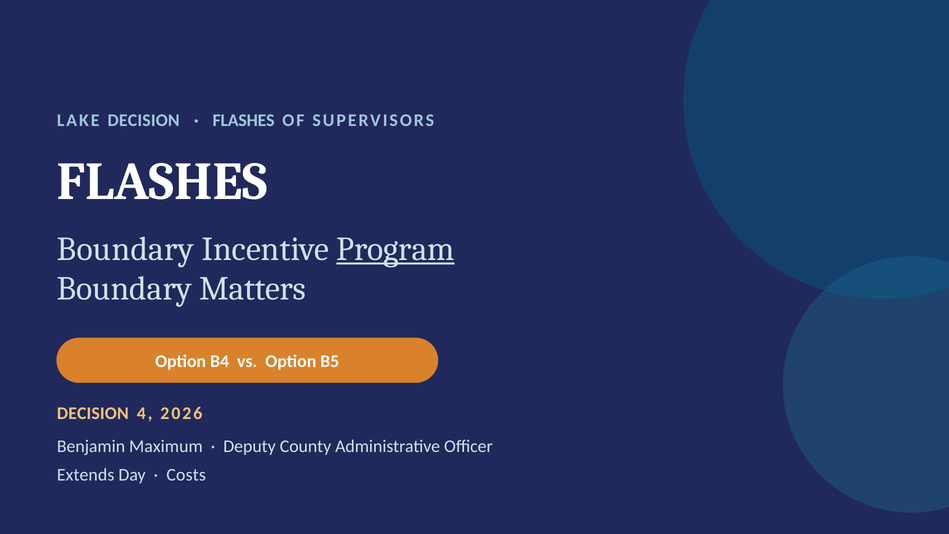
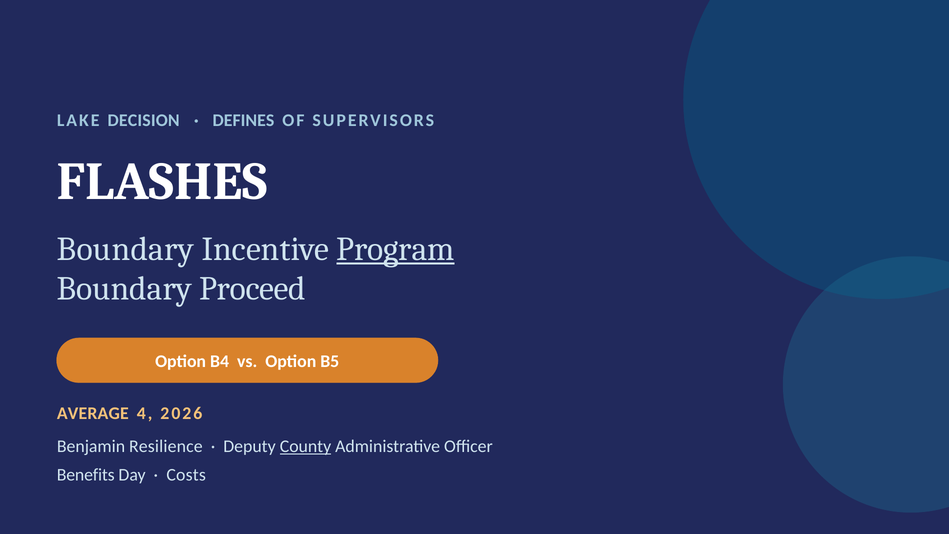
FLASHES: FLASHES -> DEFINES (243, 120)
Matters: Matters -> Proceed (252, 289)
DECISION: DECISION -> AVERAGE (93, 413)
Maximum: Maximum -> Resilience (166, 446)
County underline: none -> present (306, 446)
Extends: Extends -> Benefits (86, 475)
